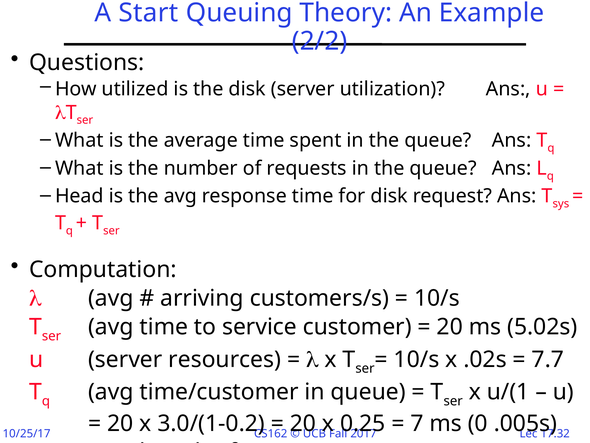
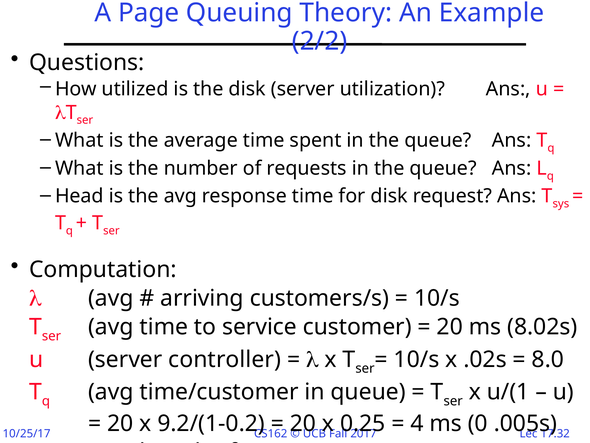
Start: Start -> Page (149, 13)
5.02s: 5.02s -> 8.02s (542, 327)
resources: resources -> controller (225, 359)
7.7: 7.7 -> 8.0 (548, 359)
3.0/(1-0.2: 3.0/(1-0.2 -> 9.2/(1-0.2 (211, 423)
7: 7 -> 4 (417, 423)
